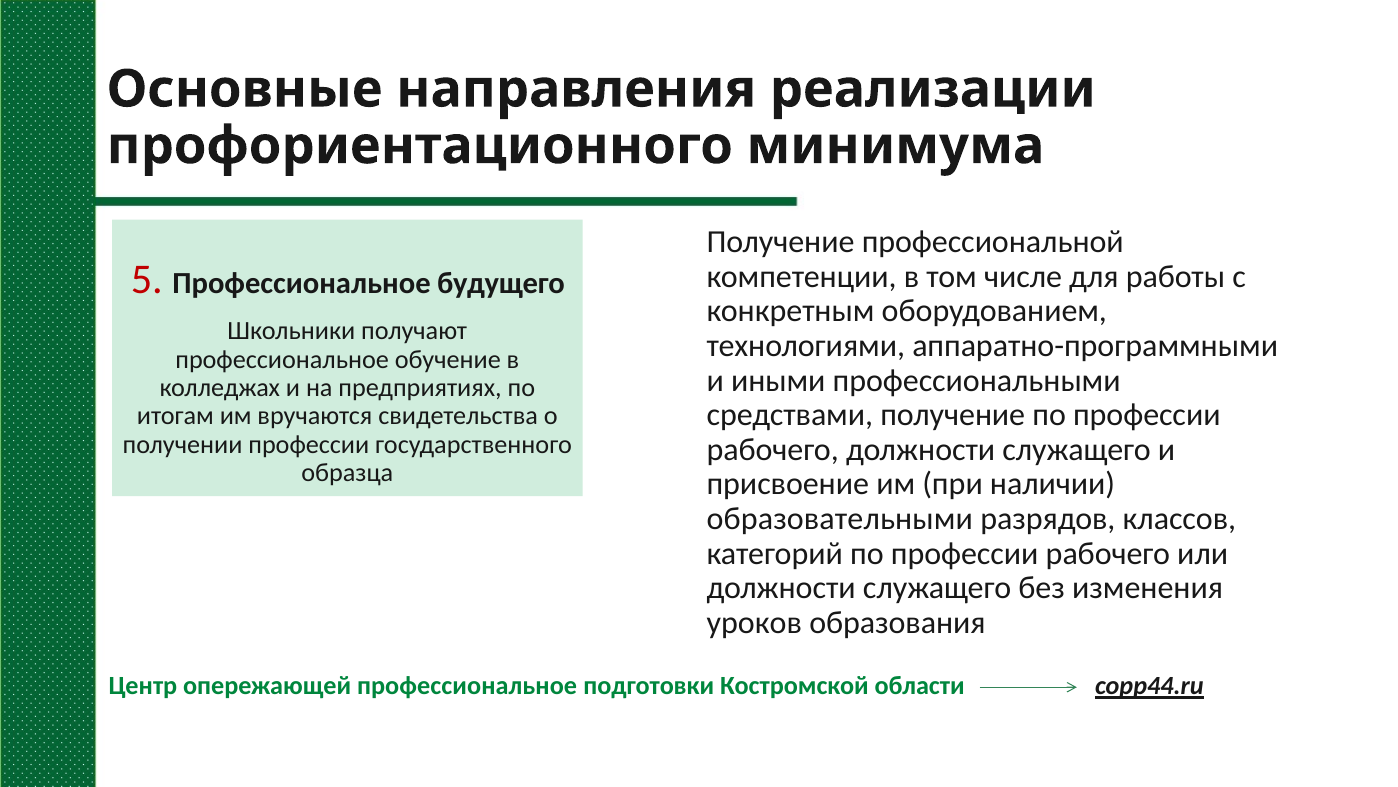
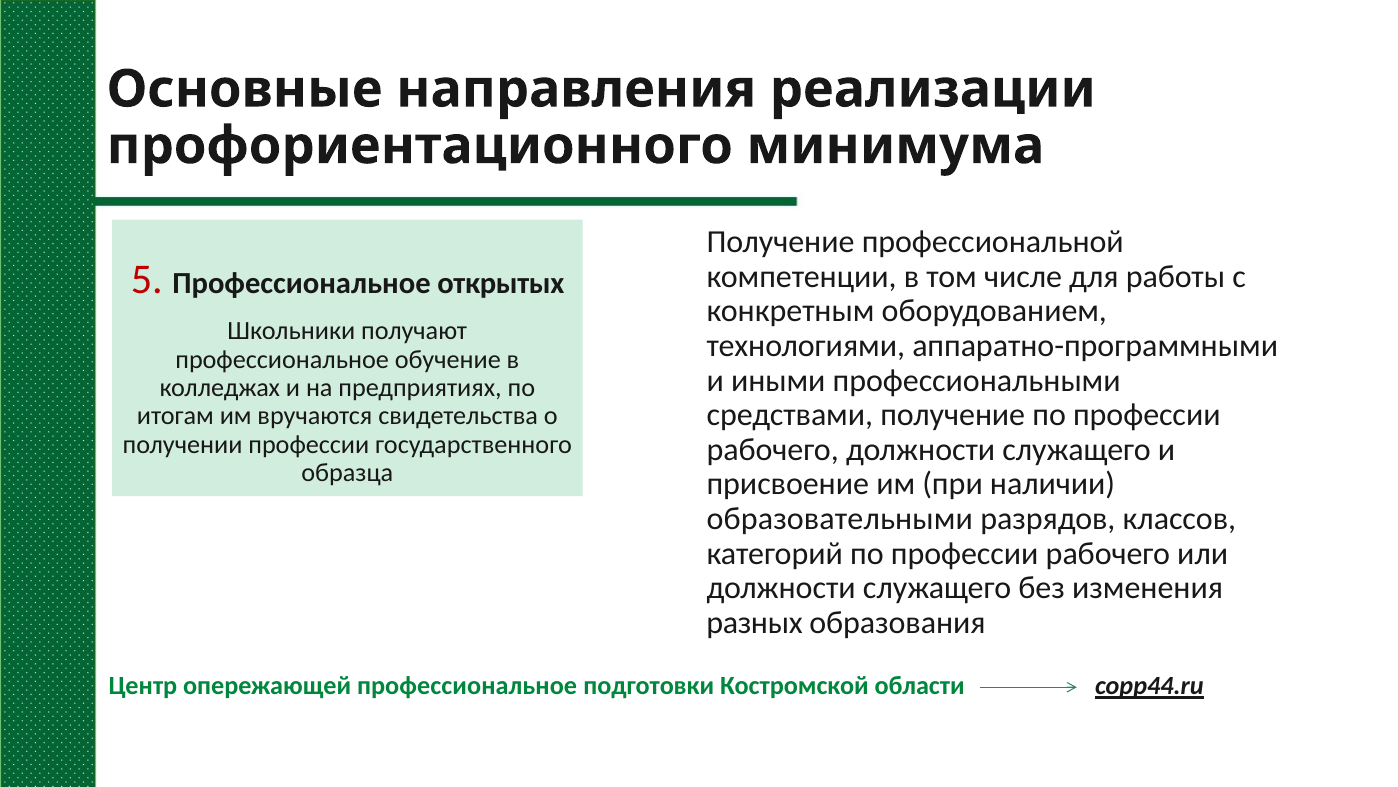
будущего: будущего -> открытых (501, 283)
уроков: уроков -> разных (754, 622)
